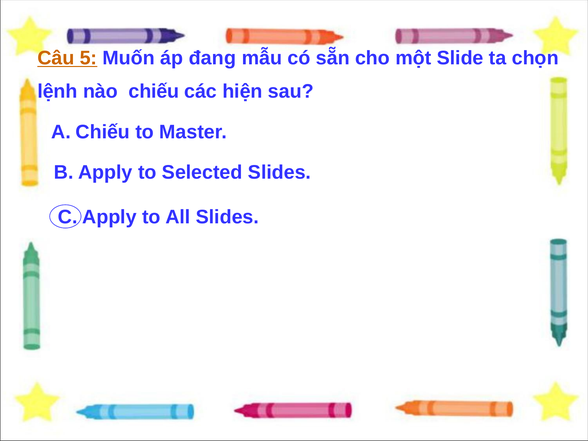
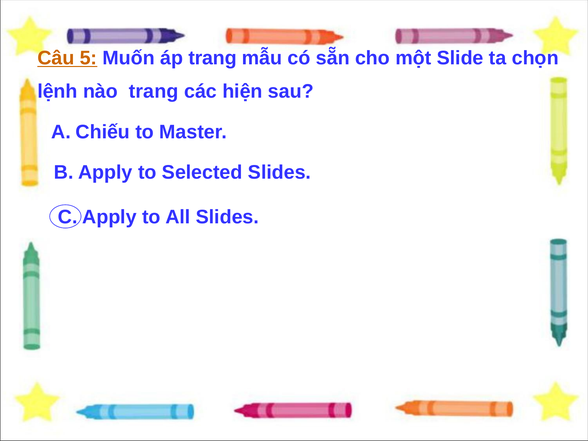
áp đang: đang -> trang (213, 58)
nào chiếu: chiếu -> trang (154, 91)
